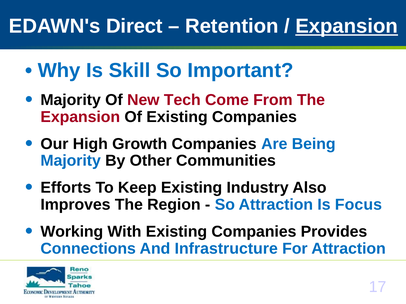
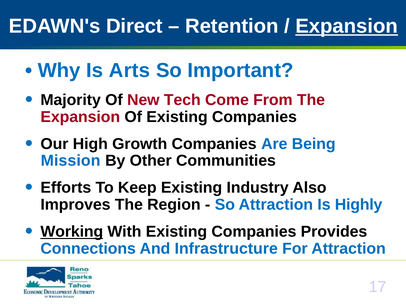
Skill: Skill -> Arts (129, 71)
Majority: Majority -> Mission (71, 161)
Focus: Focus -> Highly (359, 205)
Working underline: none -> present (72, 232)
